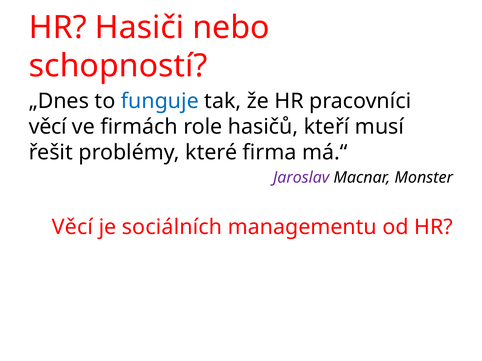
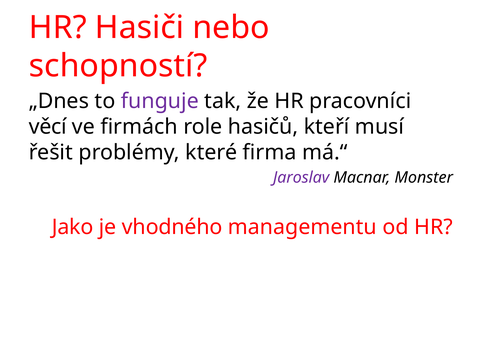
funguje colour: blue -> purple (160, 101)
Věcí: Věcí -> Jako (73, 228)
sociálních: sociálních -> vhodného (172, 228)
